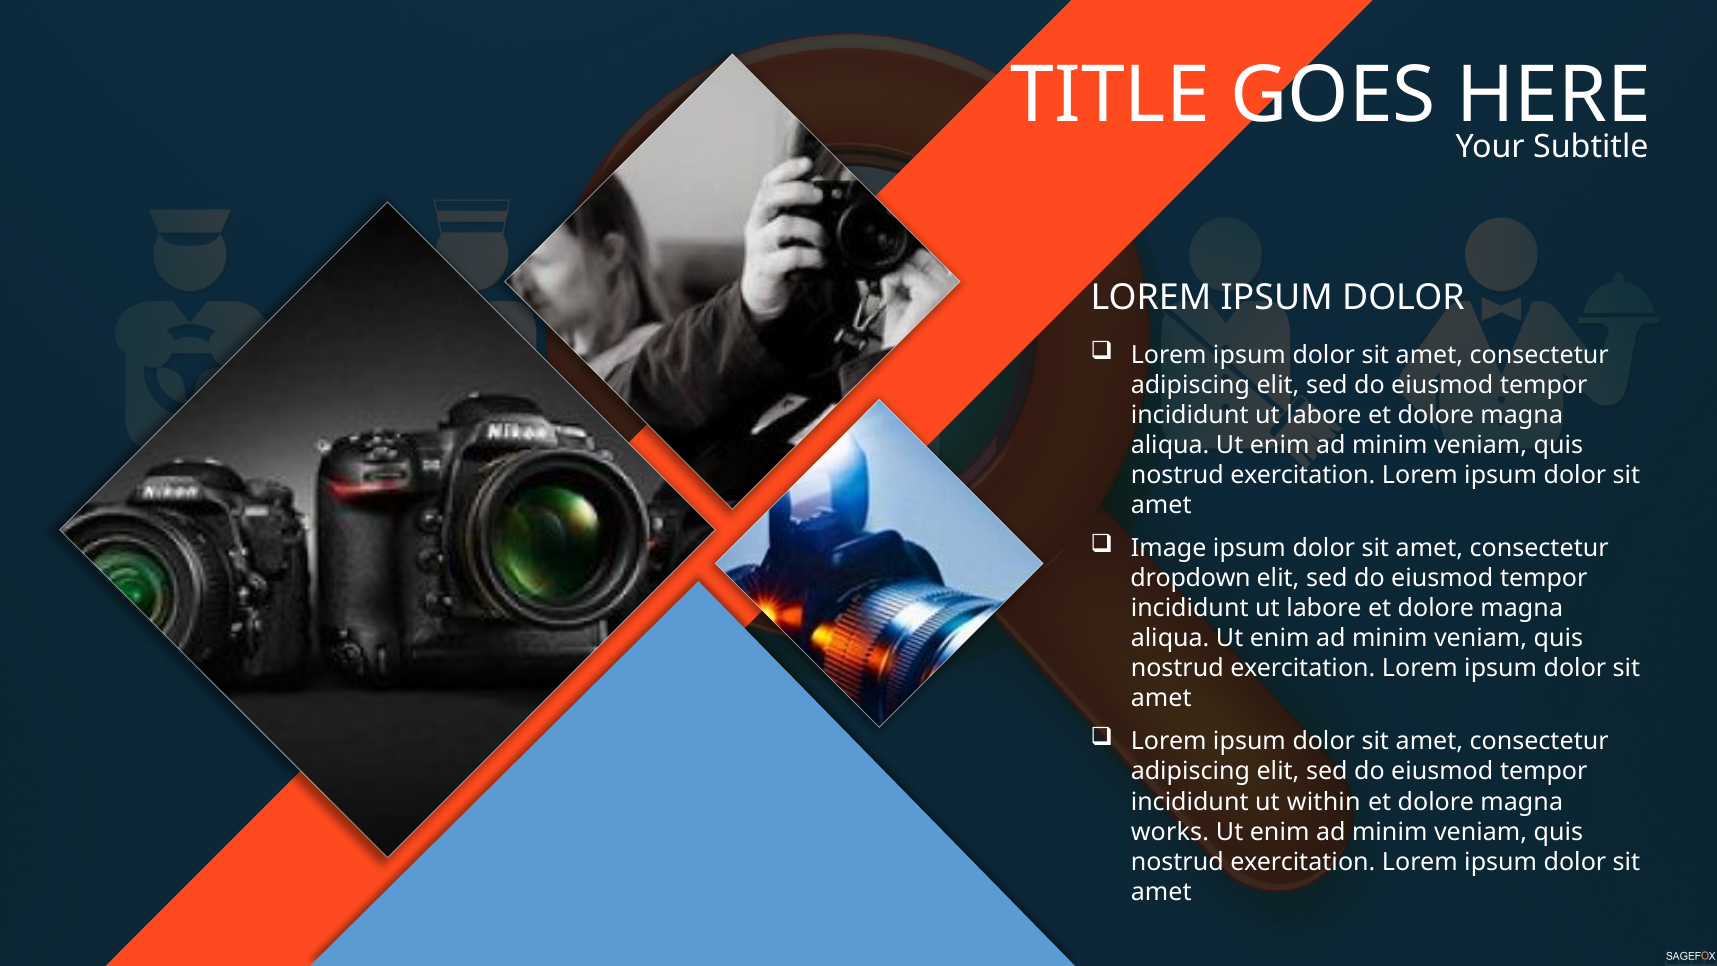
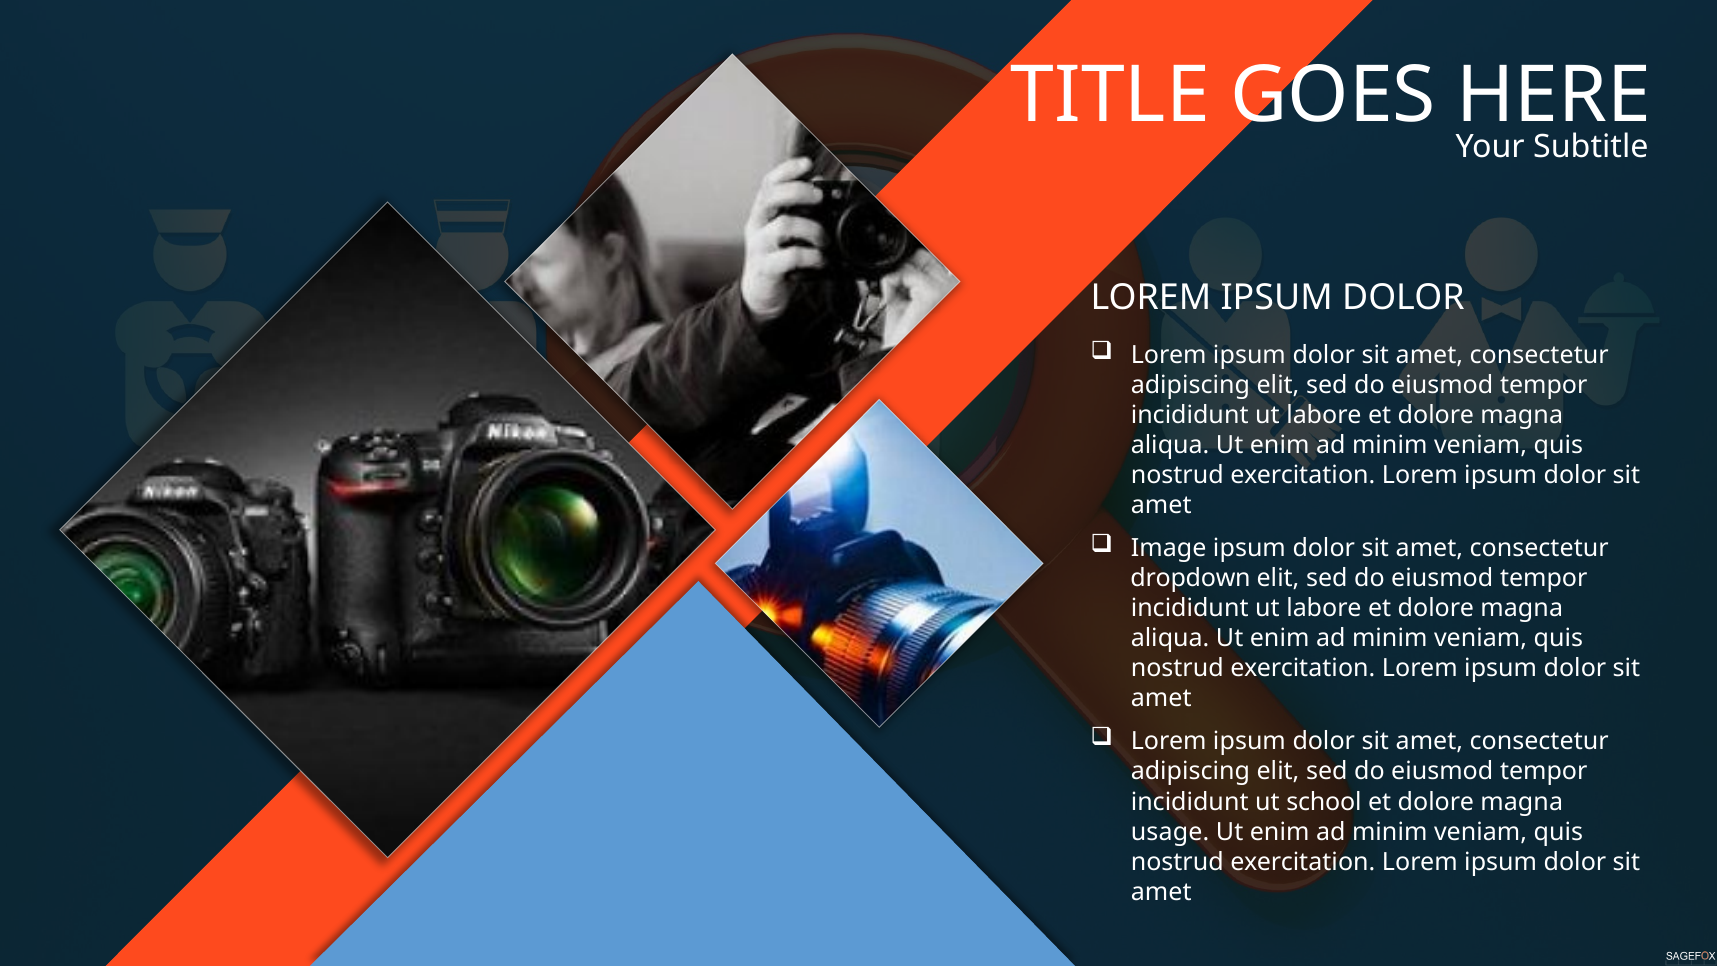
within: within -> school (1324, 802)
works: works -> usage (1170, 832)
